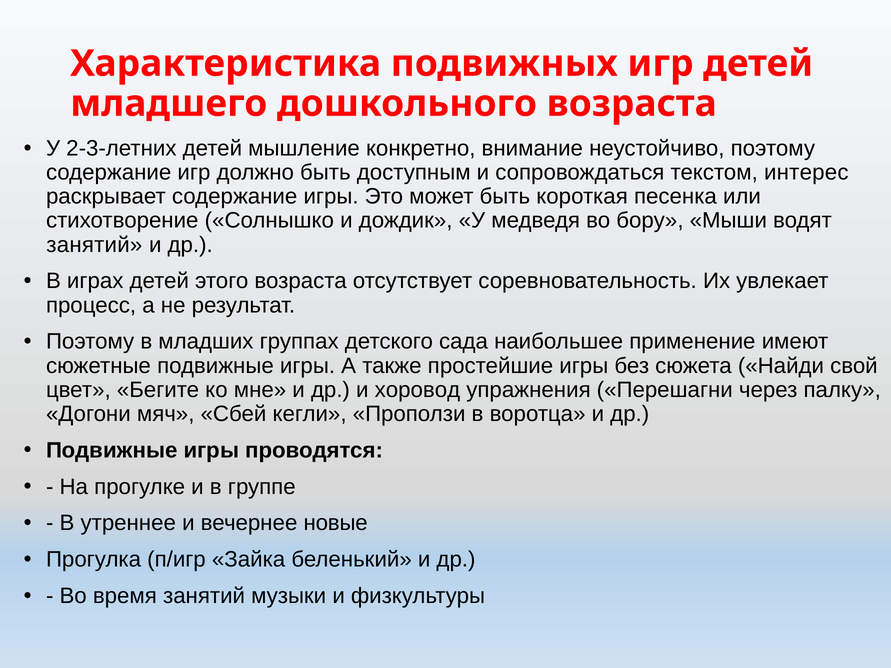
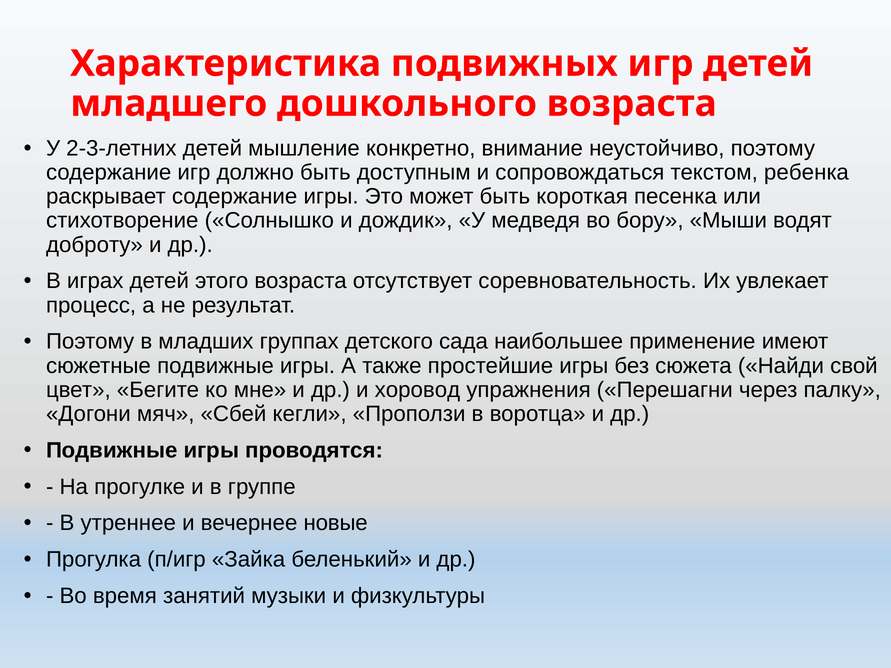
интерес: интерес -> ребенка (806, 173)
занятий: занятий -> доброту (94, 245)
